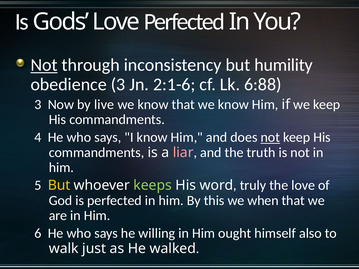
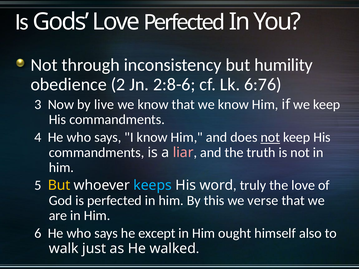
Not underline: present -> none (44, 65)
obedience 3: 3 -> 2 (118, 84)
2:1-6: 2:1-6 -> 2:8-6 (174, 84)
6:88: 6:88 -> 6:76 (263, 84)
keeps colour: light green -> light blue (153, 186)
when: when -> verse (263, 201)
willing: willing -> except (157, 234)
